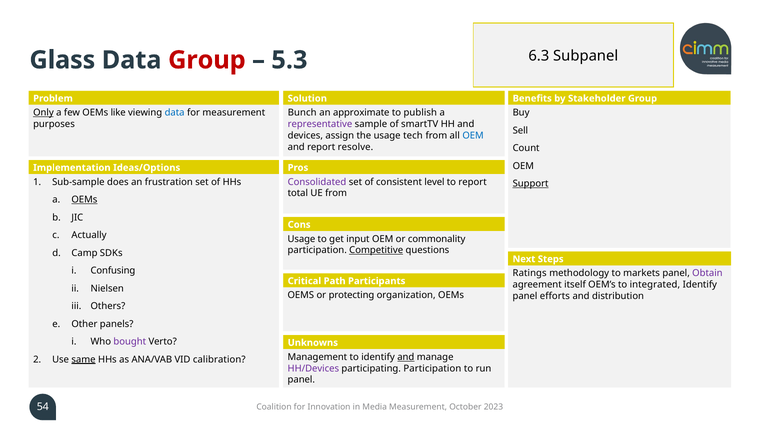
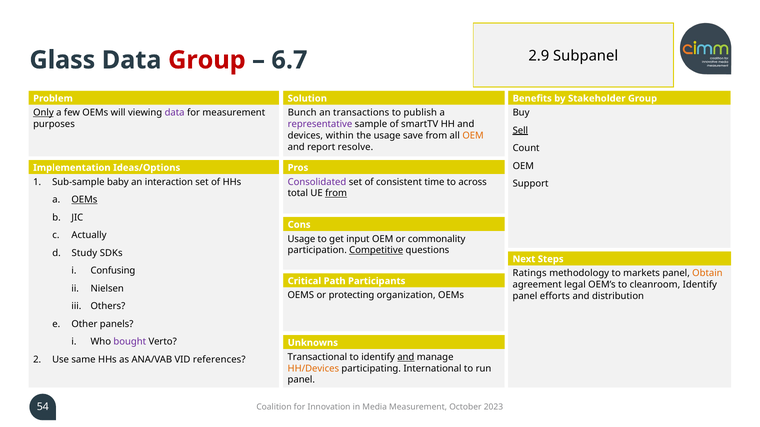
6.3: 6.3 -> 2.9 (539, 56)
5.3: 5.3 -> 6.7 (289, 60)
like: like -> will (118, 113)
data colour: blue -> purple (175, 113)
approximate: approximate -> transactions (361, 113)
Sell underline: none -> present (520, 131)
assign: assign -> within (340, 136)
tech: tech -> save (413, 136)
OEM colour: blue -> orange (473, 136)
does: does -> baby (118, 182)
frustration: frustration -> interaction (169, 182)
level: level -> time (434, 182)
to report: report -> across (473, 182)
Support underline: present -> none (531, 184)
from underline: none -> present (336, 194)
Camp: Camp -> Study (84, 253)
Obtain colour: purple -> orange (707, 274)
itself: itself -> legal (575, 285)
integrated: integrated -> cleanroom (655, 285)
Management: Management -> Transactional (317, 357)
same underline: present -> none (83, 360)
calibration: calibration -> references (219, 360)
HH/Devices colour: purple -> orange (313, 369)
participating Participation: Participation -> International (432, 369)
